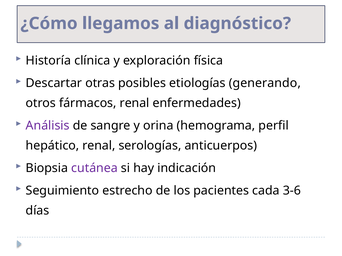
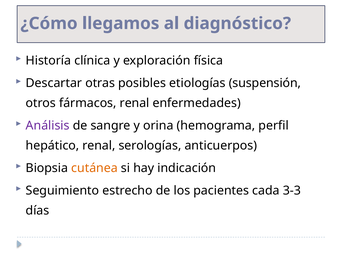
generando: generando -> suspensión (265, 83)
cutánea colour: purple -> orange (94, 168)
3-6: 3-6 -> 3-3 (292, 191)
